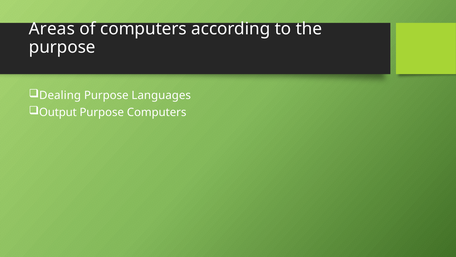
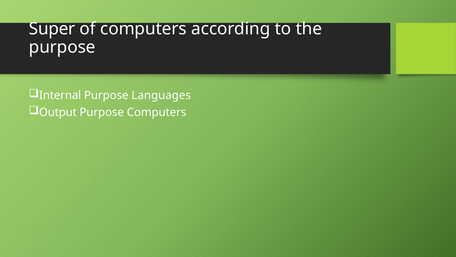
Areas: Areas -> Super (52, 29)
Dealing: Dealing -> Internal (60, 95)
